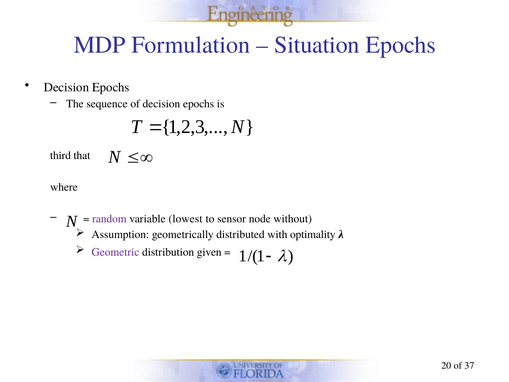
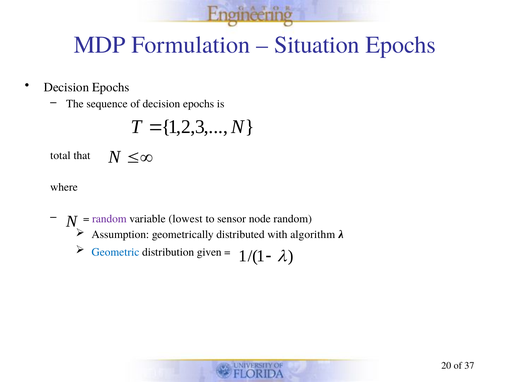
third: third -> total (60, 155)
node without: without -> random (293, 219)
optimality: optimality -> algorithm (313, 234)
Geometric colour: purple -> blue (115, 252)
